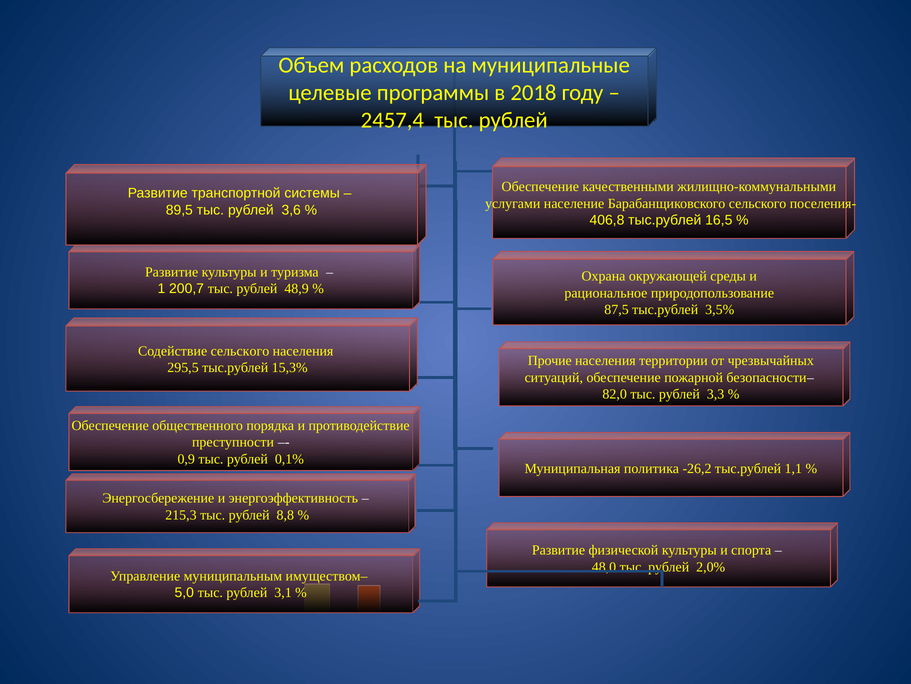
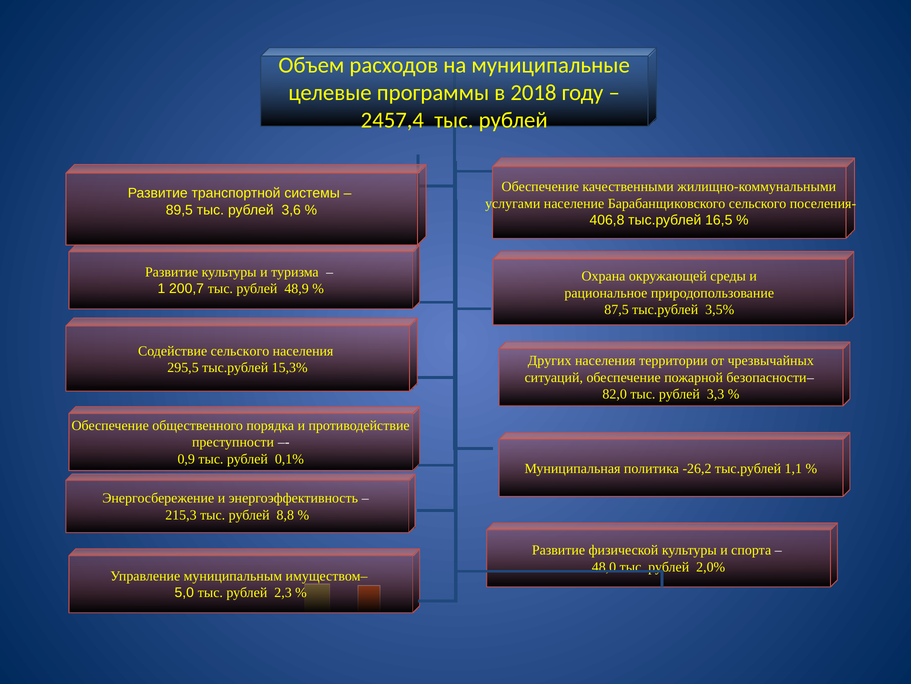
Прочие: Прочие -> Других (550, 360)
3,1: 3,1 -> 2,3 (283, 592)
